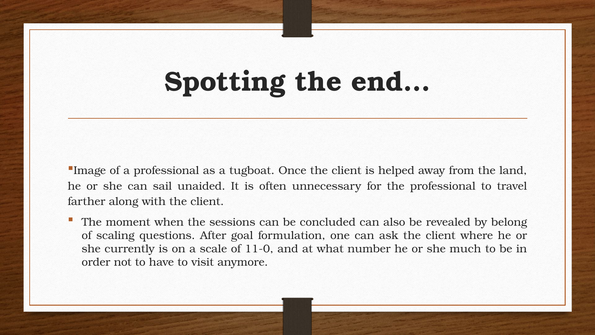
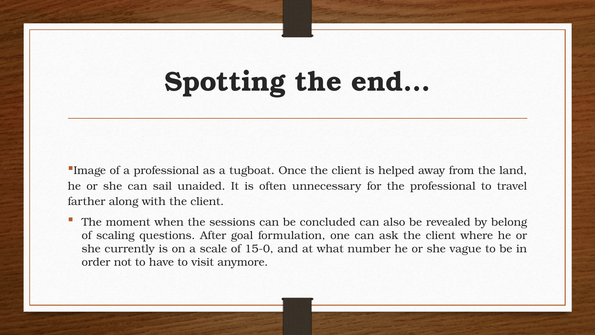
11-0: 11-0 -> 15-0 (259, 249)
much: much -> vague (465, 249)
